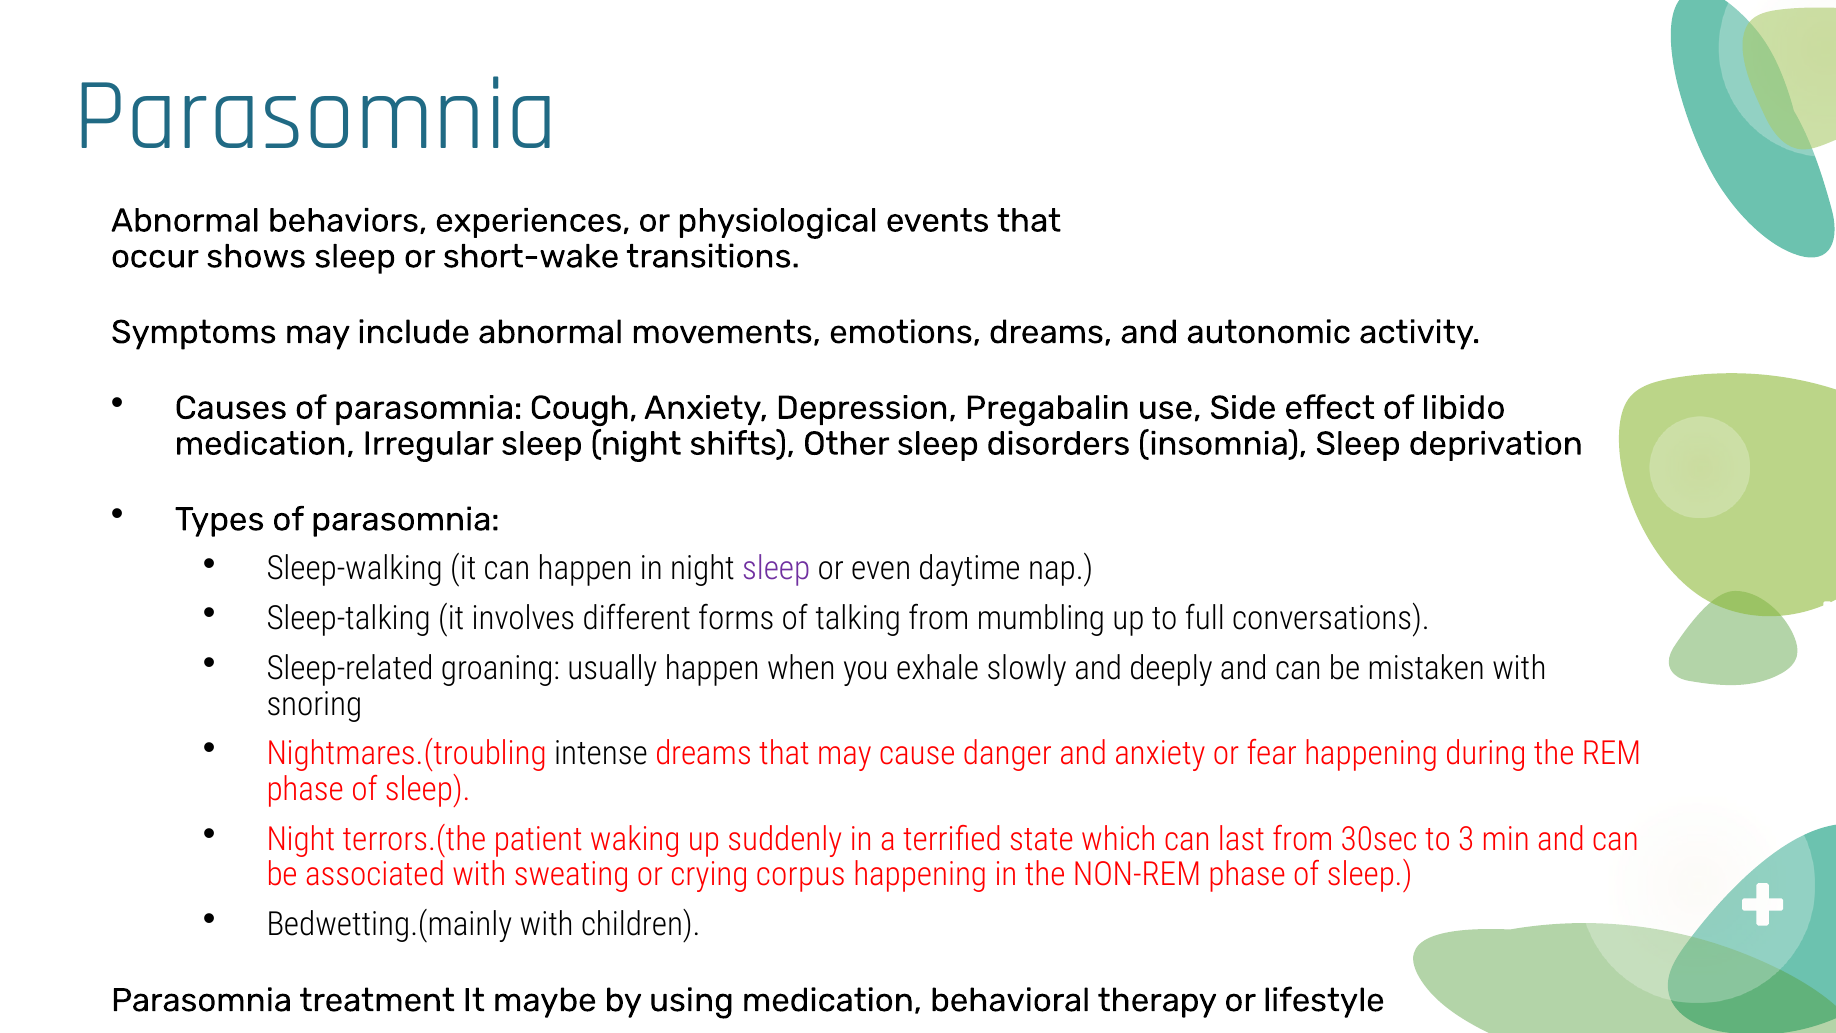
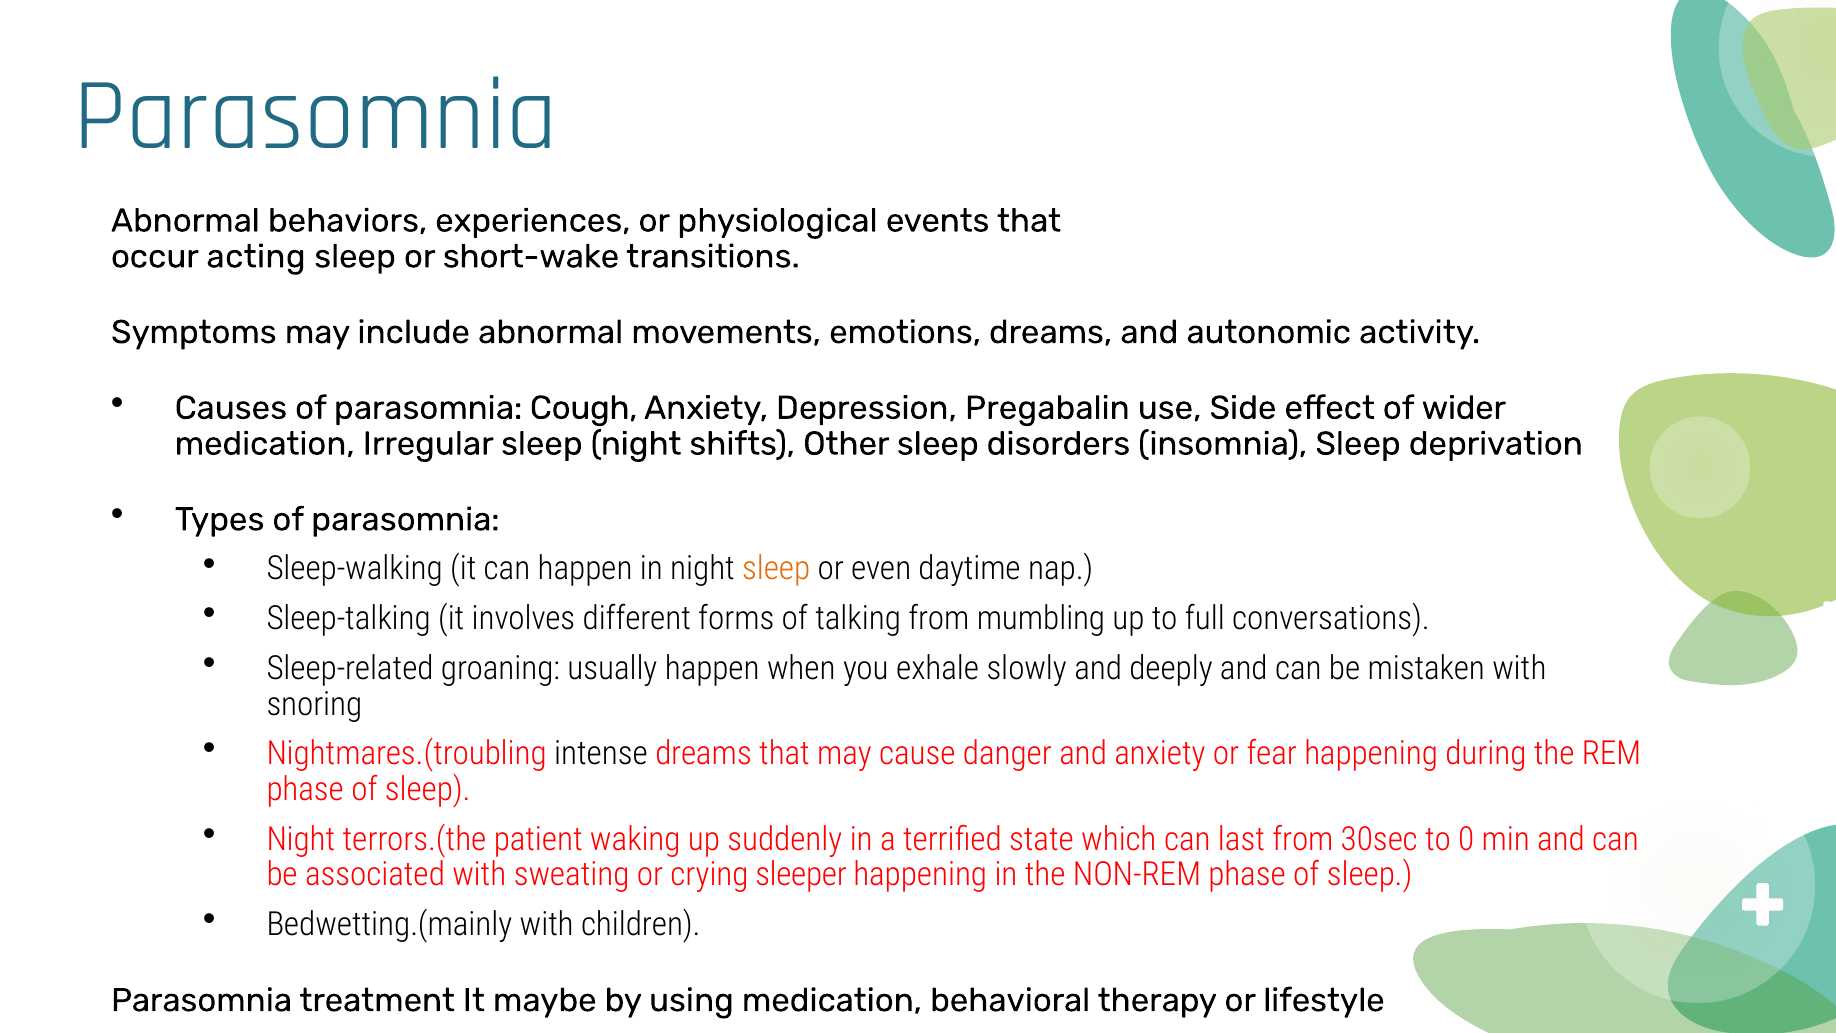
shows: shows -> acting (256, 256)
libido: libido -> wider (1464, 408)
sleep colour: purple -> orange (776, 569)
3: 3 -> 0 (1466, 839)
corpus: corpus -> sleeper (801, 875)
